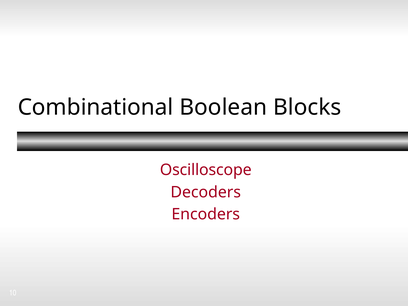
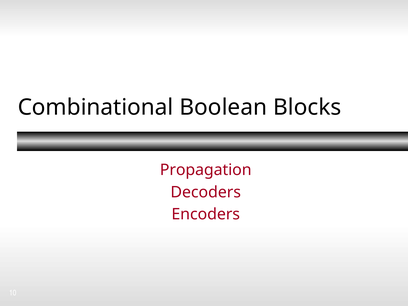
Oscilloscope: Oscilloscope -> Propagation (206, 170)
